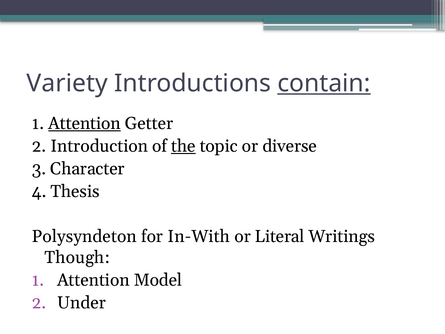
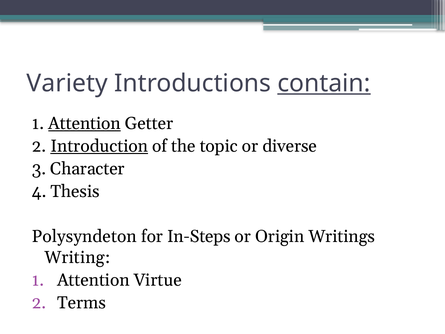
Introduction underline: none -> present (99, 146)
the underline: present -> none (183, 146)
In-With: In-With -> In-Steps (199, 236)
Literal: Literal -> Origin (280, 236)
Though: Though -> Writing (77, 257)
Model: Model -> Virtue (158, 280)
Under: Under -> Terms (82, 302)
